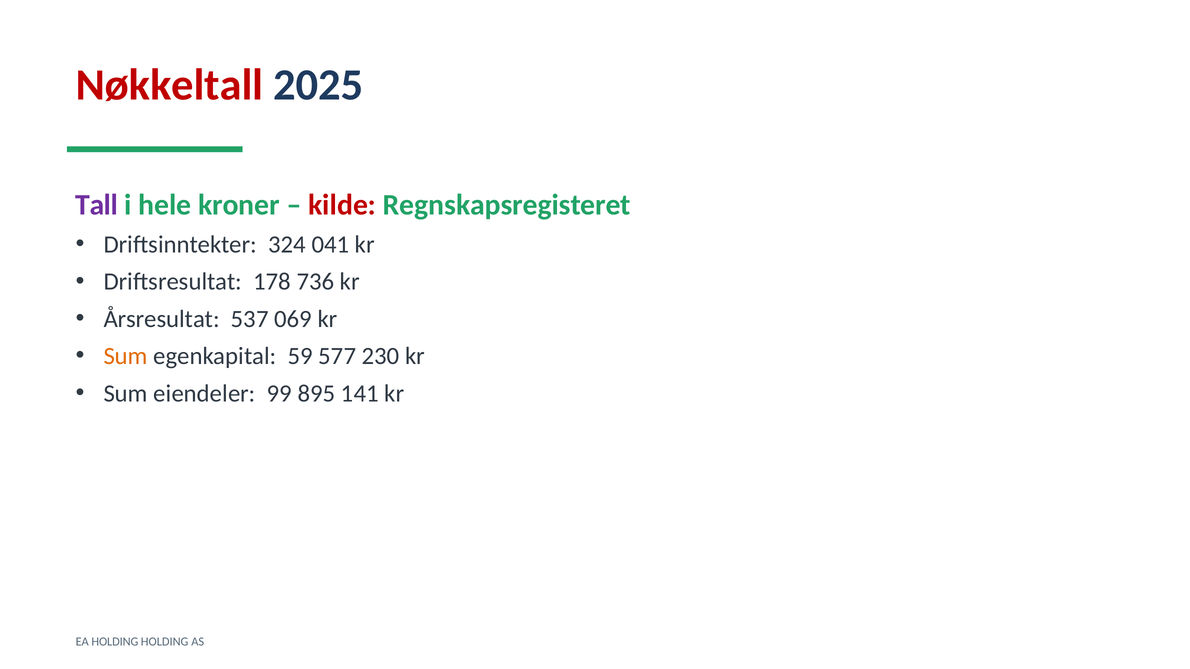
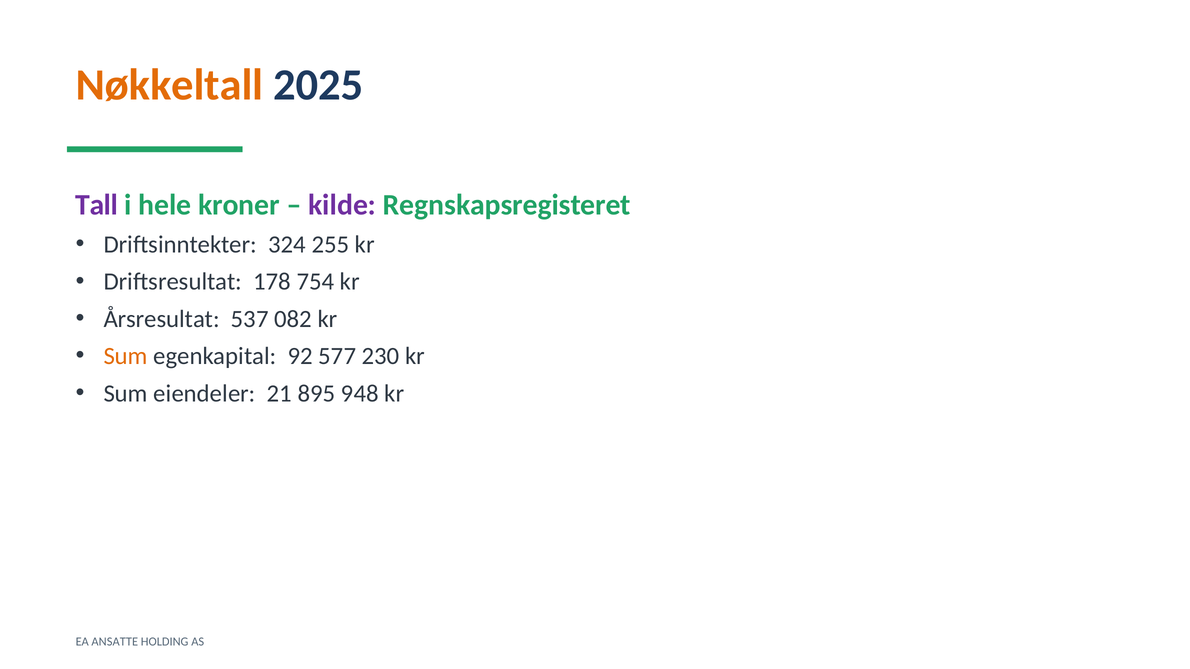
Nøkkeltall colour: red -> orange (169, 85)
kilde colour: red -> purple (342, 205)
041: 041 -> 255 (330, 245)
736: 736 -> 754 (315, 282)
069: 069 -> 082 (293, 319)
59: 59 -> 92 (300, 356)
99: 99 -> 21 (279, 394)
141: 141 -> 948 (360, 394)
EA HOLDING: HOLDING -> ANSATTE (115, 642)
